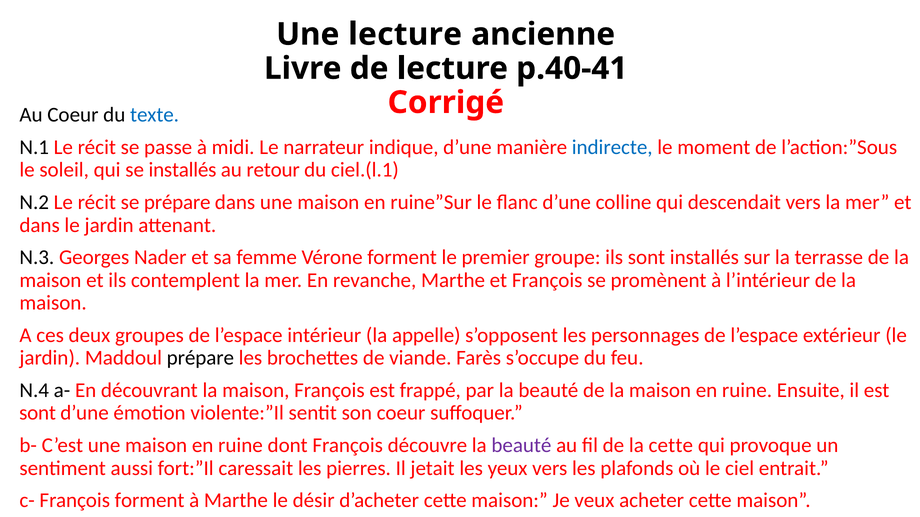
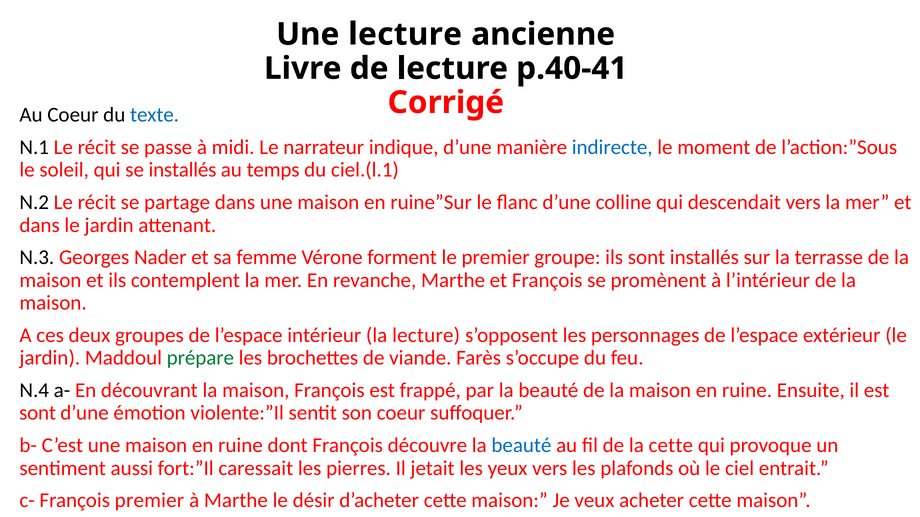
retour: retour -> temps (273, 170)
se prépare: prépare -> partage (177, 203)
la appelle: appelle -> lecture (426, 336)
prépare colour: black -> green (200, 358)
beauté colour: purple -> blue (521, 446)
François forment: forment -> premier (149, 501)
